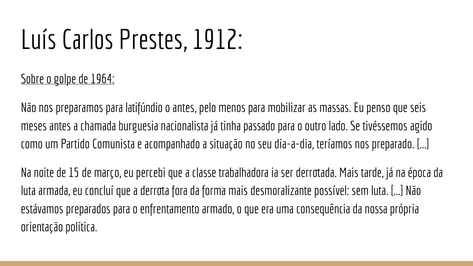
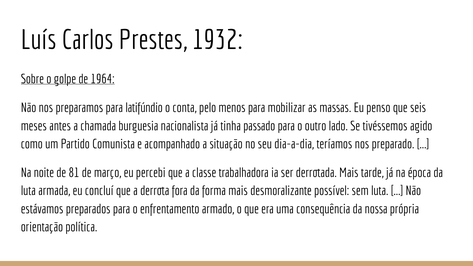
1912: 1912 -> 1932 (218, 40)
o antes: antes -> conta (185, 108)
15: 15 -> 81 (74, 173)
